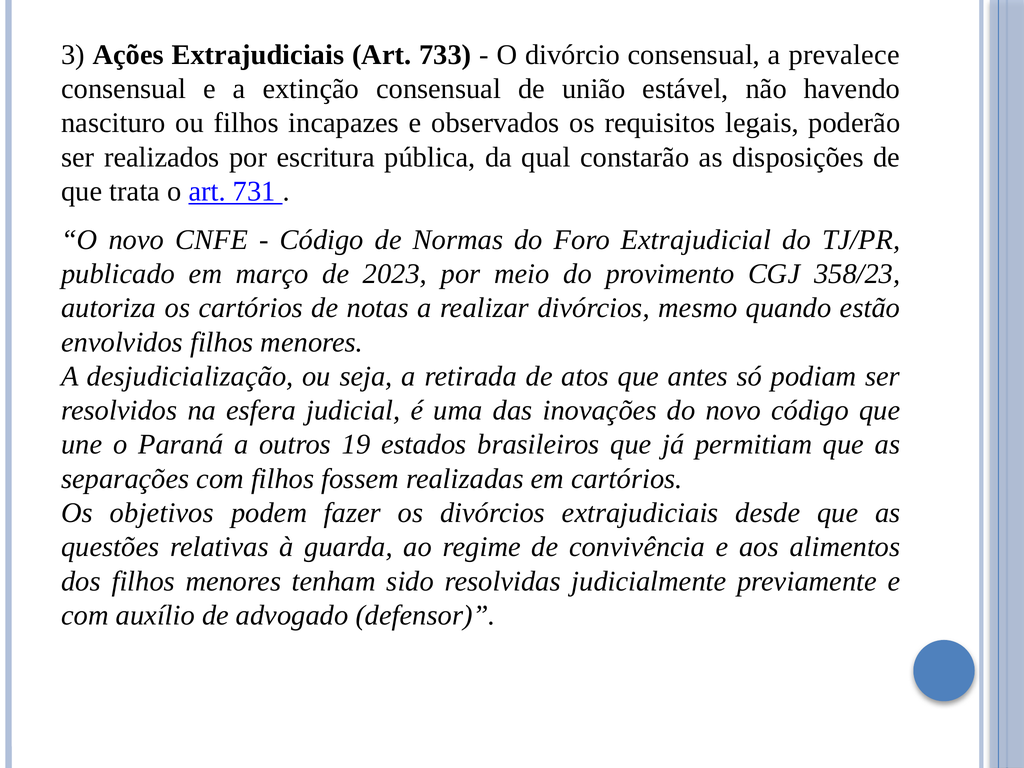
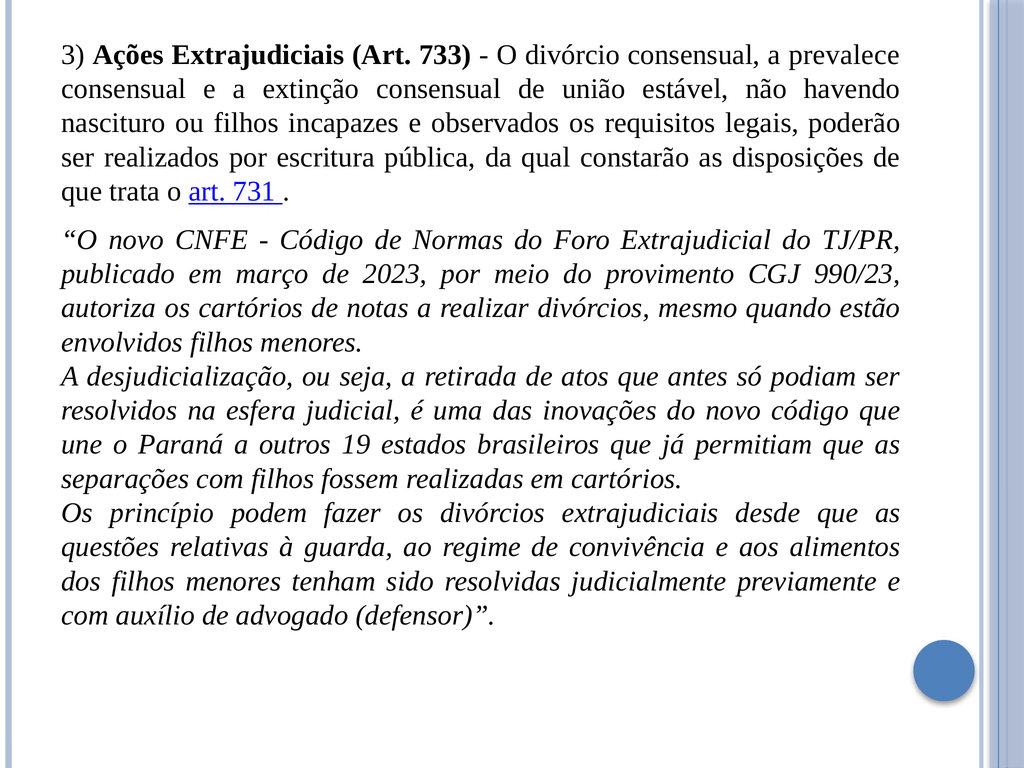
358/23: 358/23 -> 990/23 (857, 274)
objetivos: objetivos -> princípio (162, 513)
